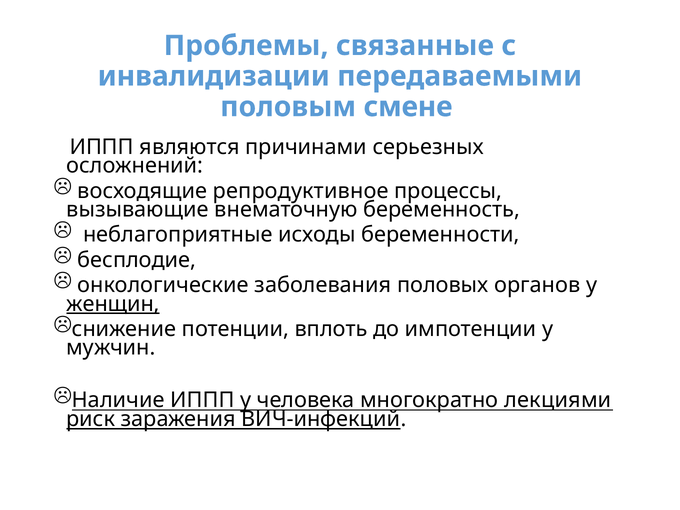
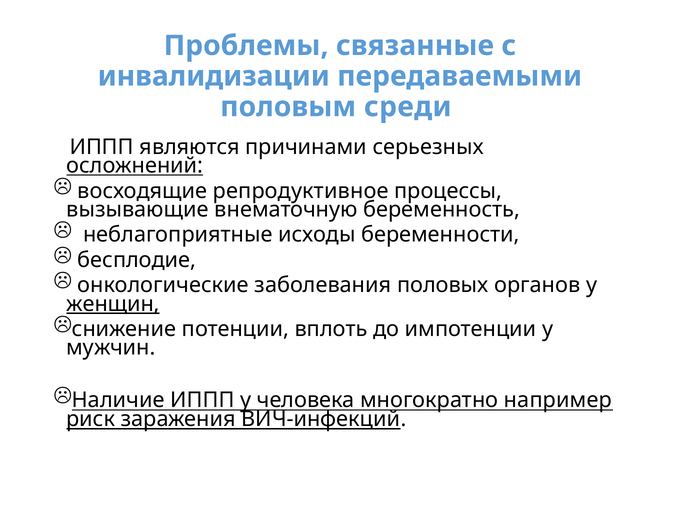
смене: смене -> среди (408, 107)
осложнений underline: none -> present (135, 166)
лекциями: лекциями -> например (558, 400)
